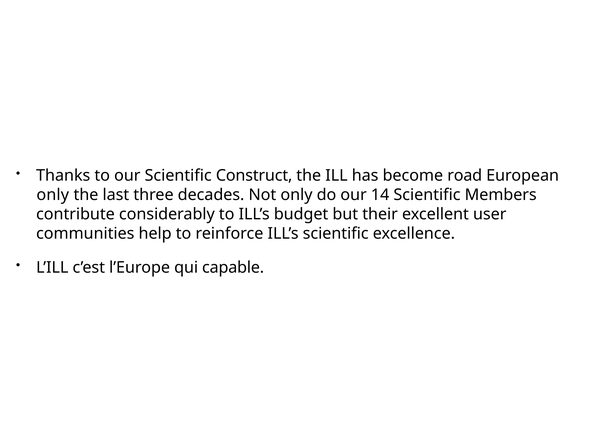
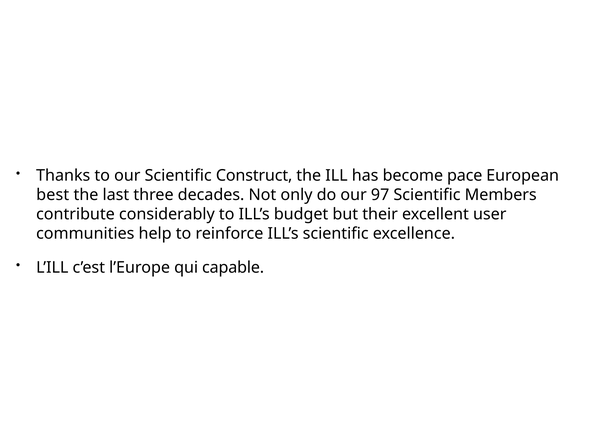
road: road -> pace (465, 175)
only: only -> best (53, 195)
14: 14 -> 97 (380, 195)
